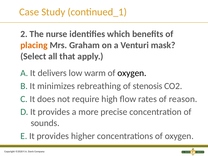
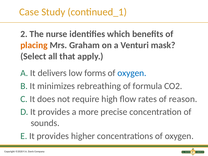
warm: warm -> forms (95, 73)
oxygen colour: black -> blue (132, 73)
stenosis: stenosis -> formula (148, 86)
